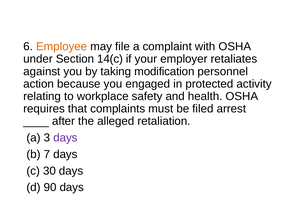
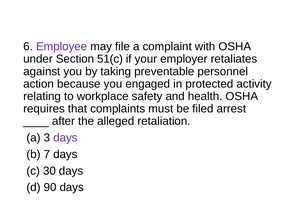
Employee colour: orange -> purple (62, 47)
14(c: 14(c -> 51(c (110, 59)
modification: modification -> preventable (164, 71)
